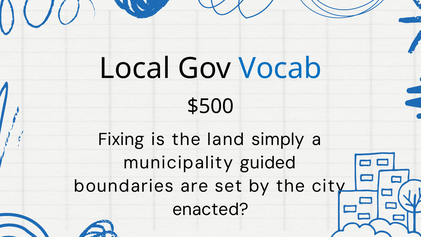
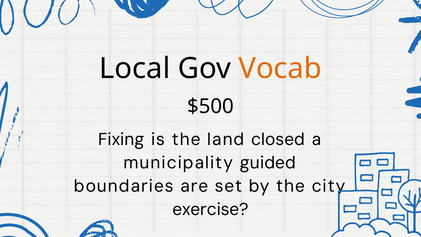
Vocab colour: blue -> orange (280, 68)
simply: simply -> closed (278, 139)
enacted: enacted -> exercise (210, 209)
